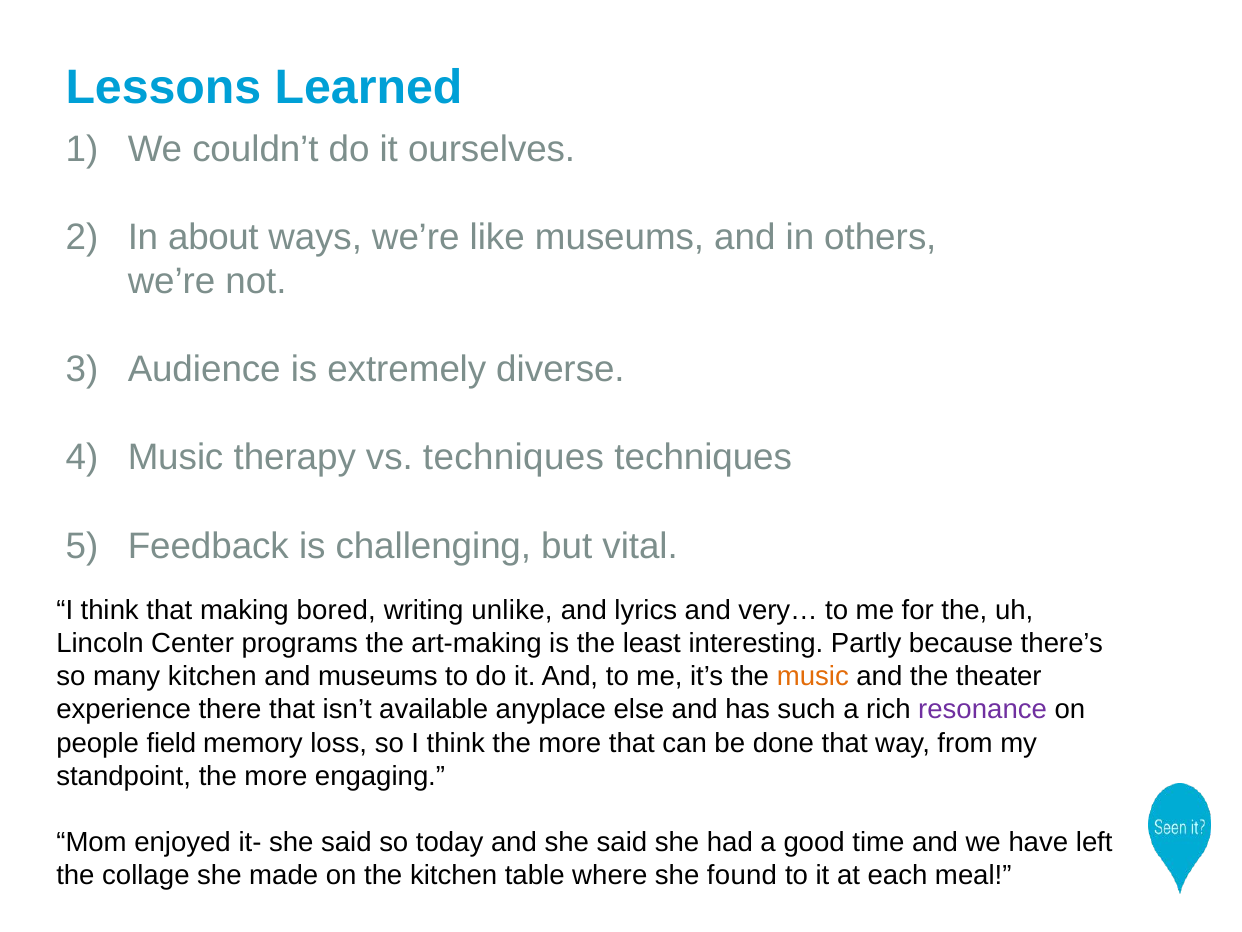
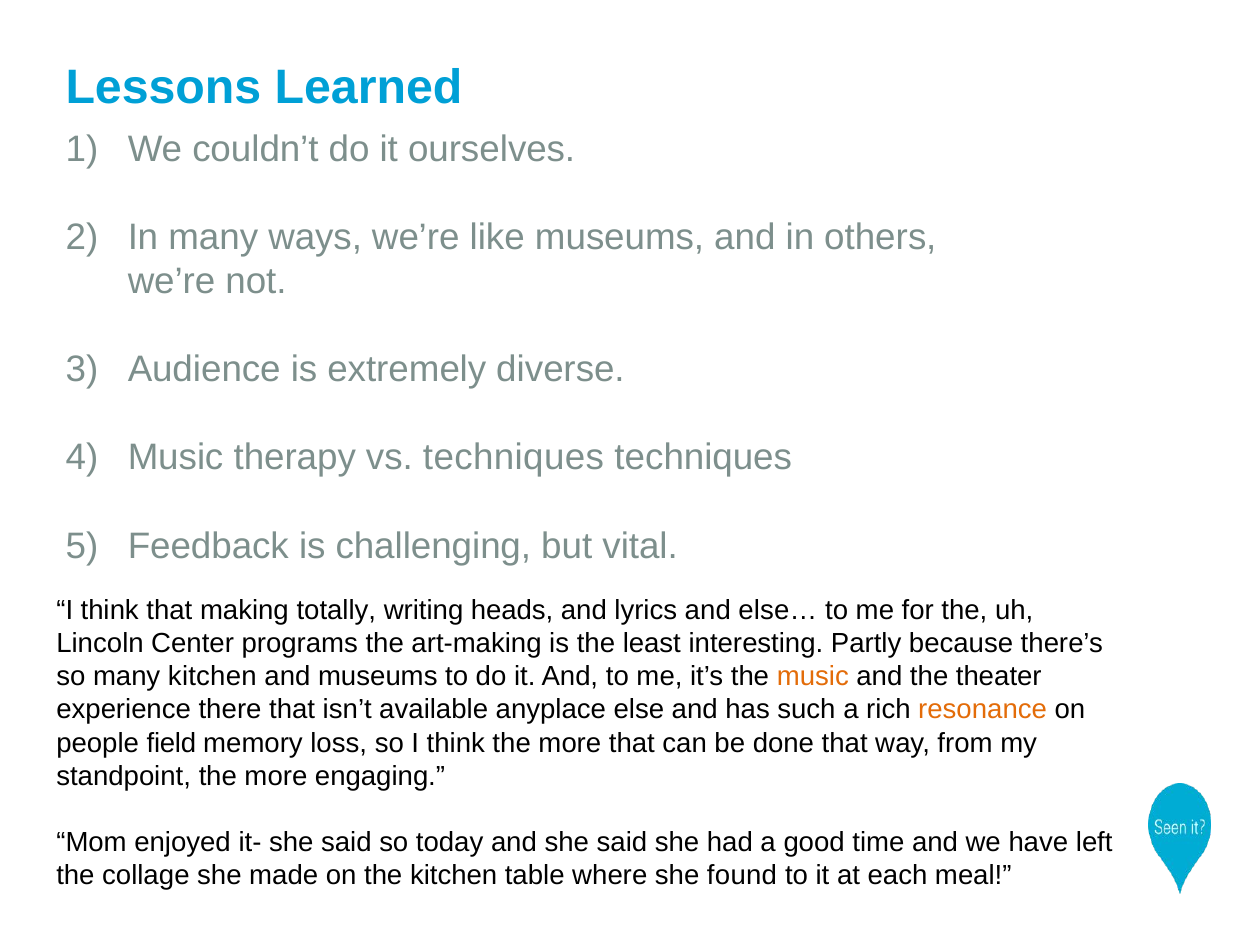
In about: about -> many (213, 237)
bored: bored -> totally (336, 610)
unlike: unlike -> heads (512, 610)
very…: very… -> else… (778, 610)
resonance colour: purple -> orange (983, 709)
